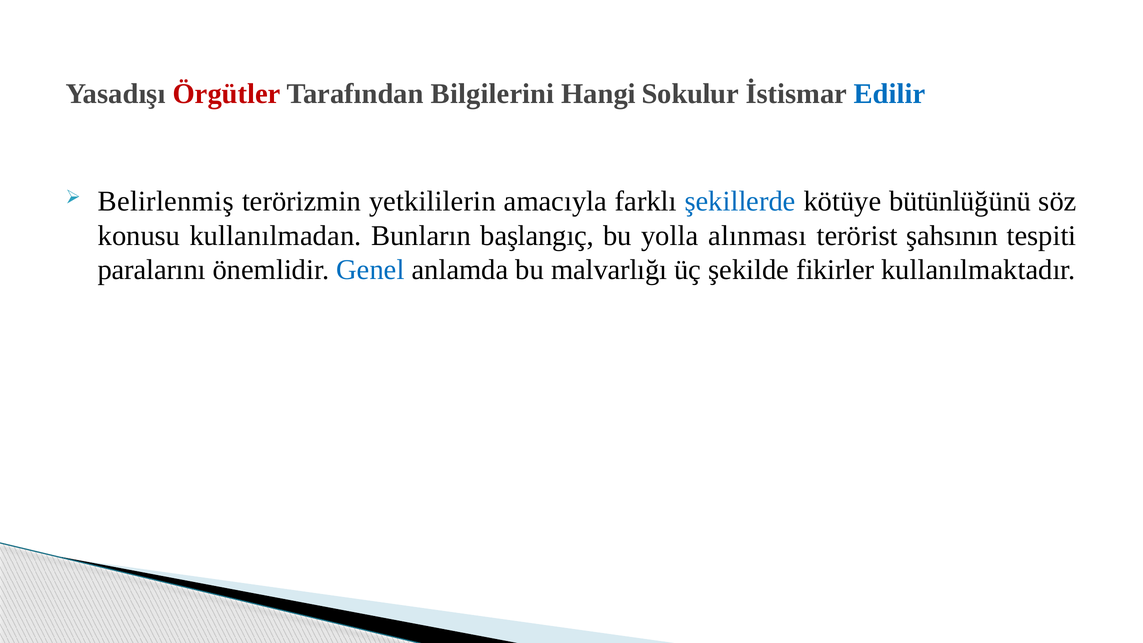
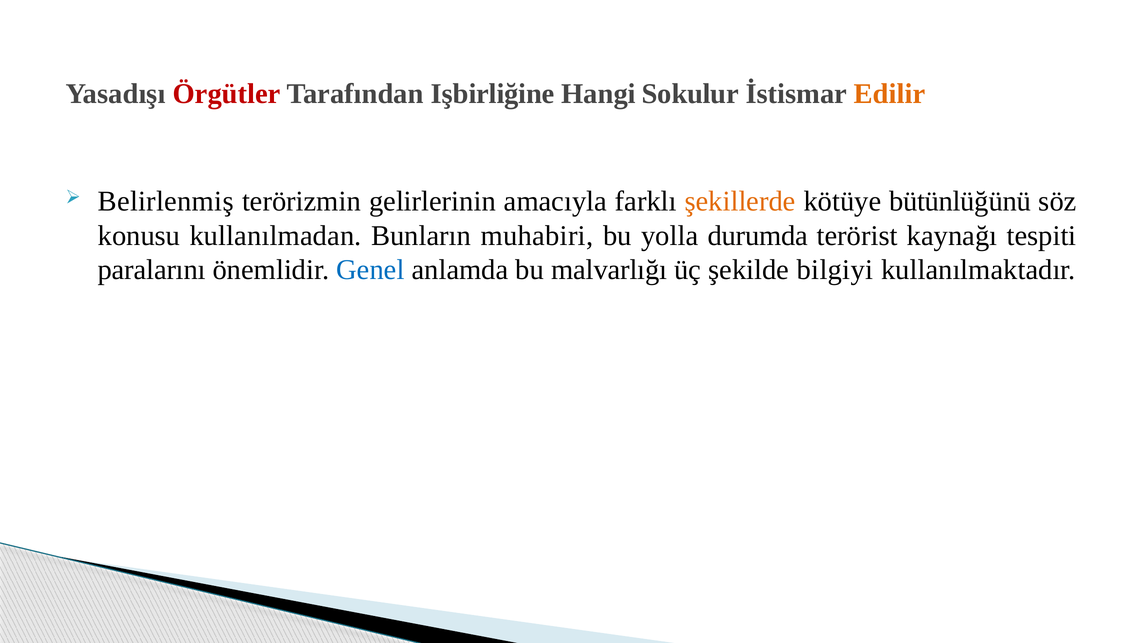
Bilgilerini: Bilgilerini -> Işbirliğine (493, 94)
Edilir colour: blue -> orange (889, 94)
yetkililerin: yetkililerin -> gelirlerinin (432, 201)
şekillerde colour: blue -> orange (740, 201)
başlangıç: başlangıç -> muhabiri (537, 236)
alınması: alınması -> durumda (758, 236)
şahsının: şahsının -> kaynağı (952, 236)
fikirler: fikirler -> bilgiyi (835, 270)
